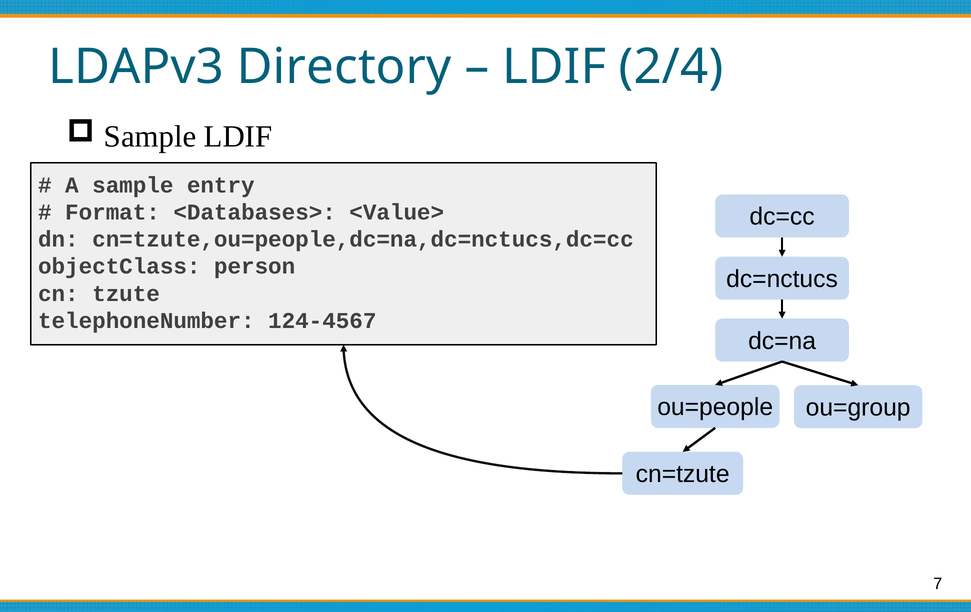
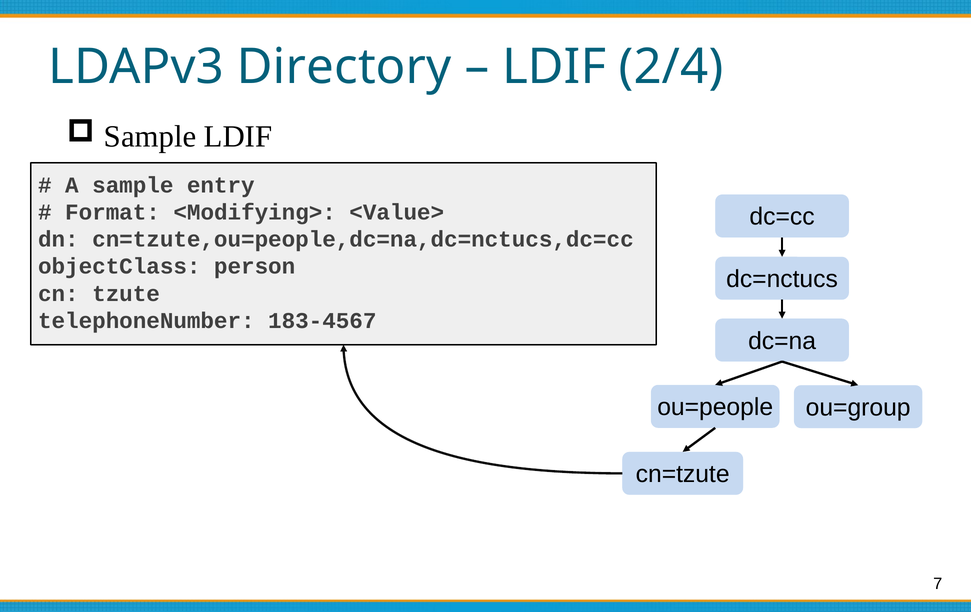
<Databases>: <Databases> -> <Modifying> (255, 212)
124-4567: 124-4567 -> 183-4567 (322, 321)
